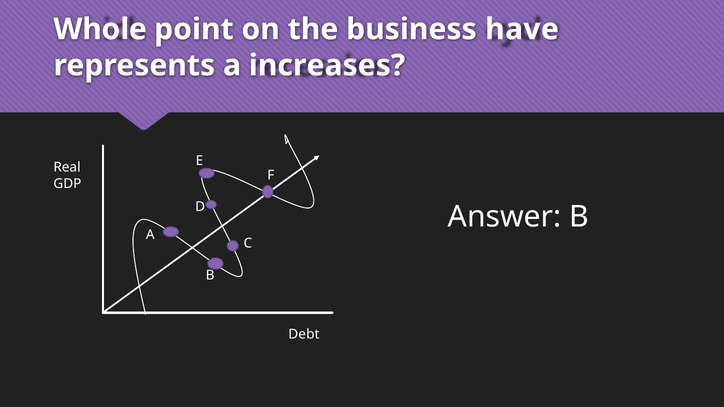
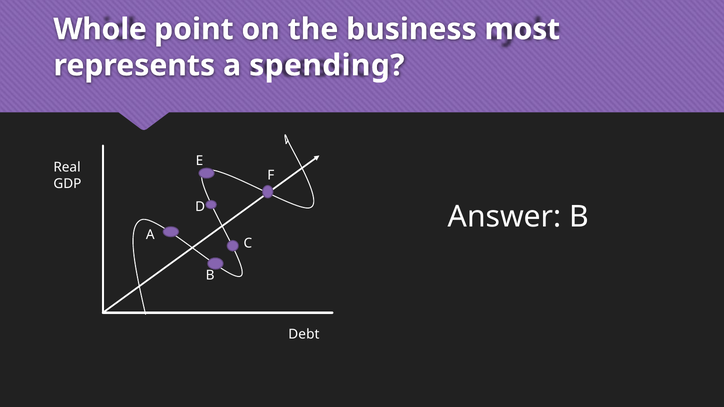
have: have -> most (522, 29)
increases: increases -> spending (327, 65)
